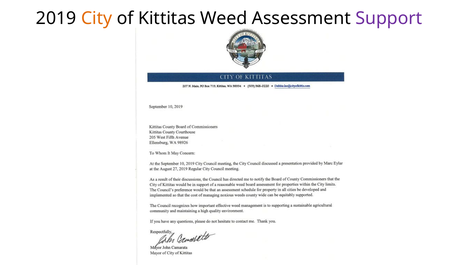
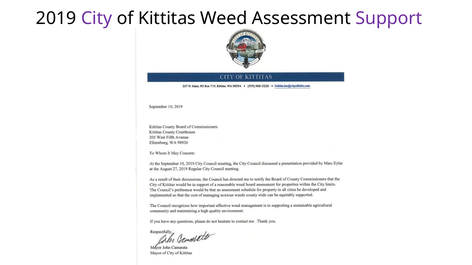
City colour: orange -> purple (97, 18)
